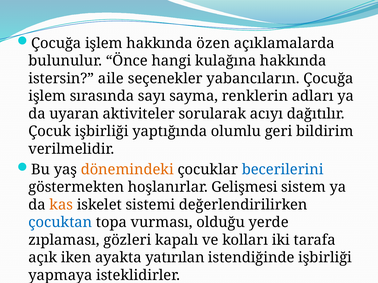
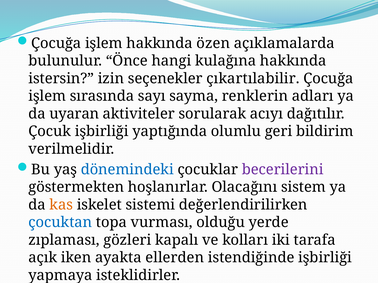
aile: aile -> izin (111, 79)
yabancıların: yabancıların -> çıkartılabilir (253, 79)
dönemindeki colour: orange -> blue (127, 170)
becerilerini colour: blue -> purple (283, 170)
Gelişmesi: Gelişmesi -> Olacağını (244, 187)
yatırılan: yatırılan -> ellerden (175, 258)
